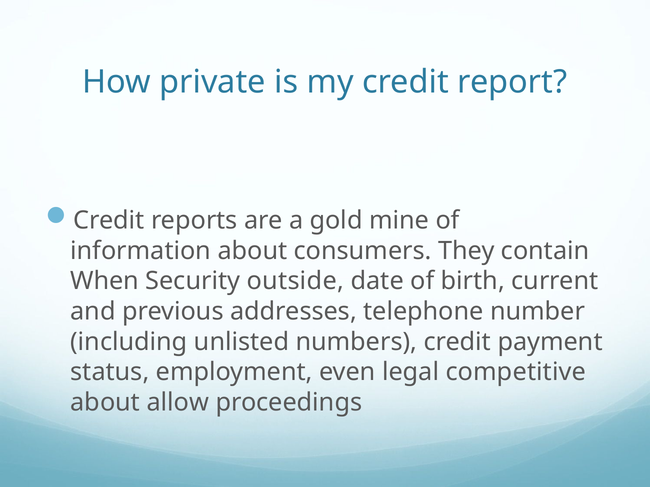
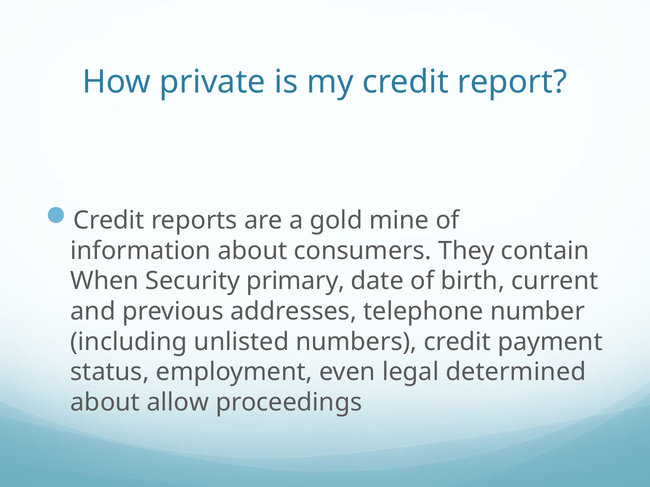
outside: outside -> primary (296, 281)
competitive: competitive -> determined (516, 372)
